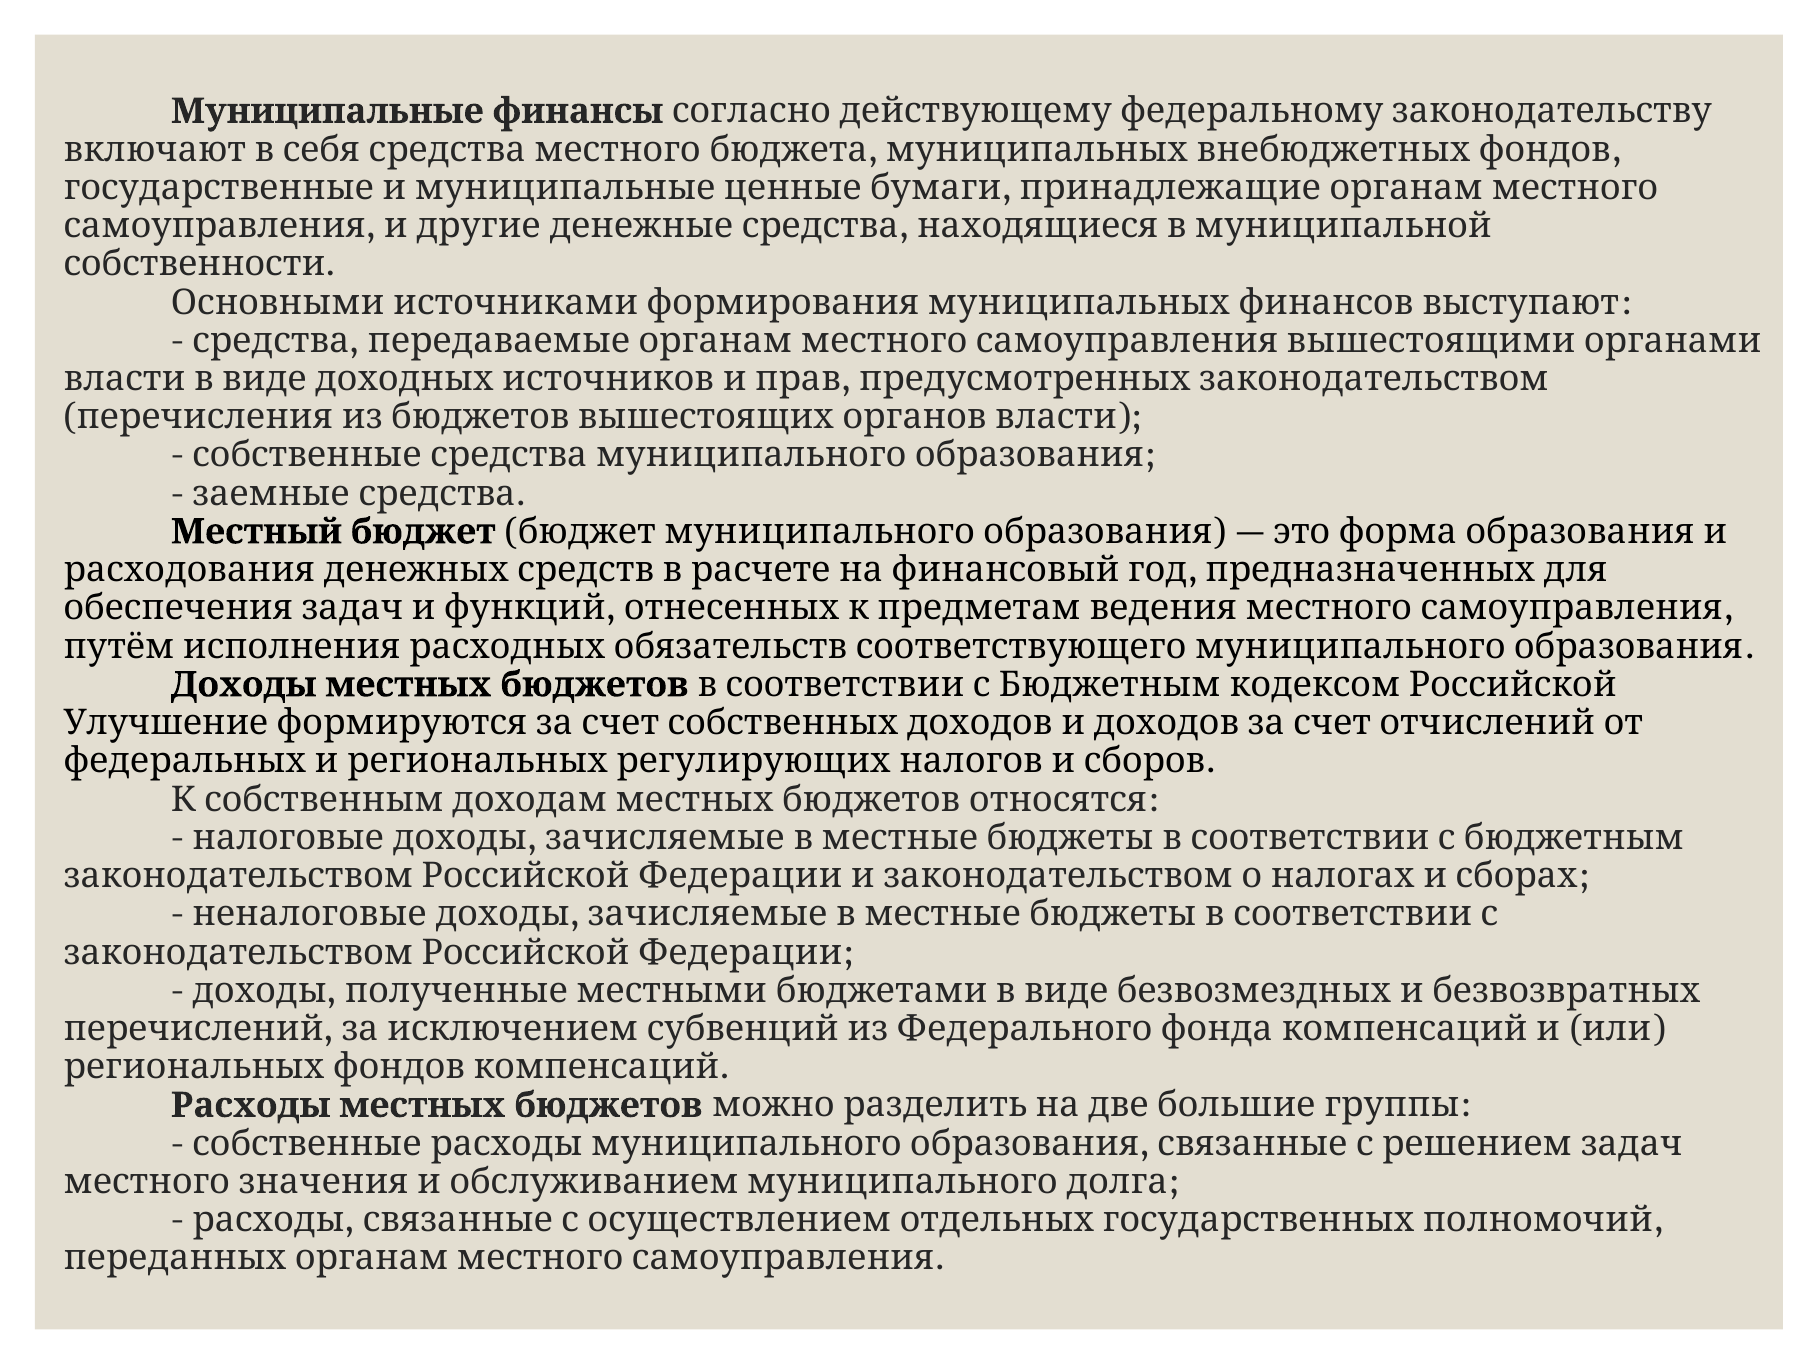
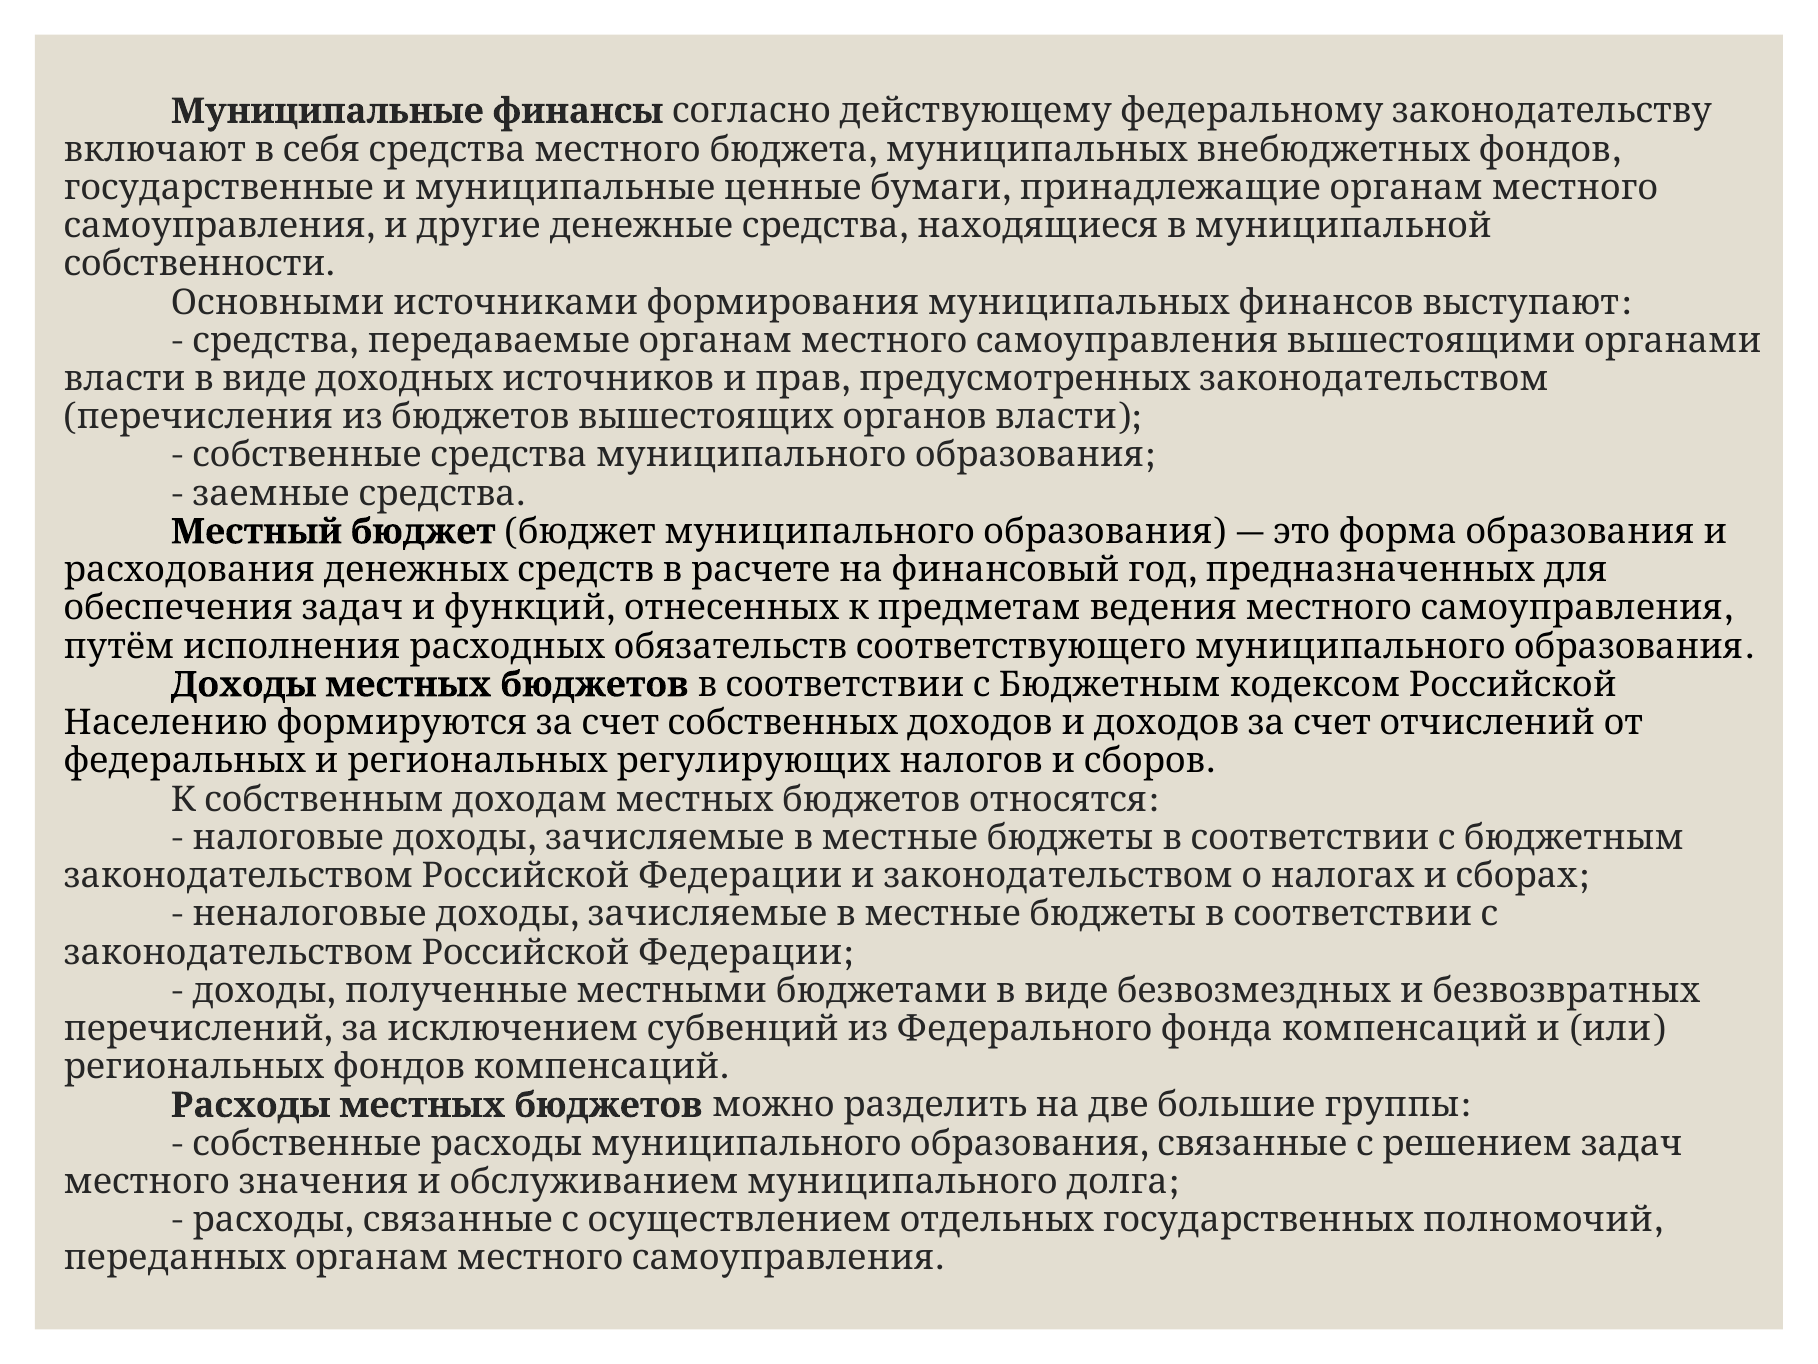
Улучшение: Улучшение -> Населению (166, 723)
